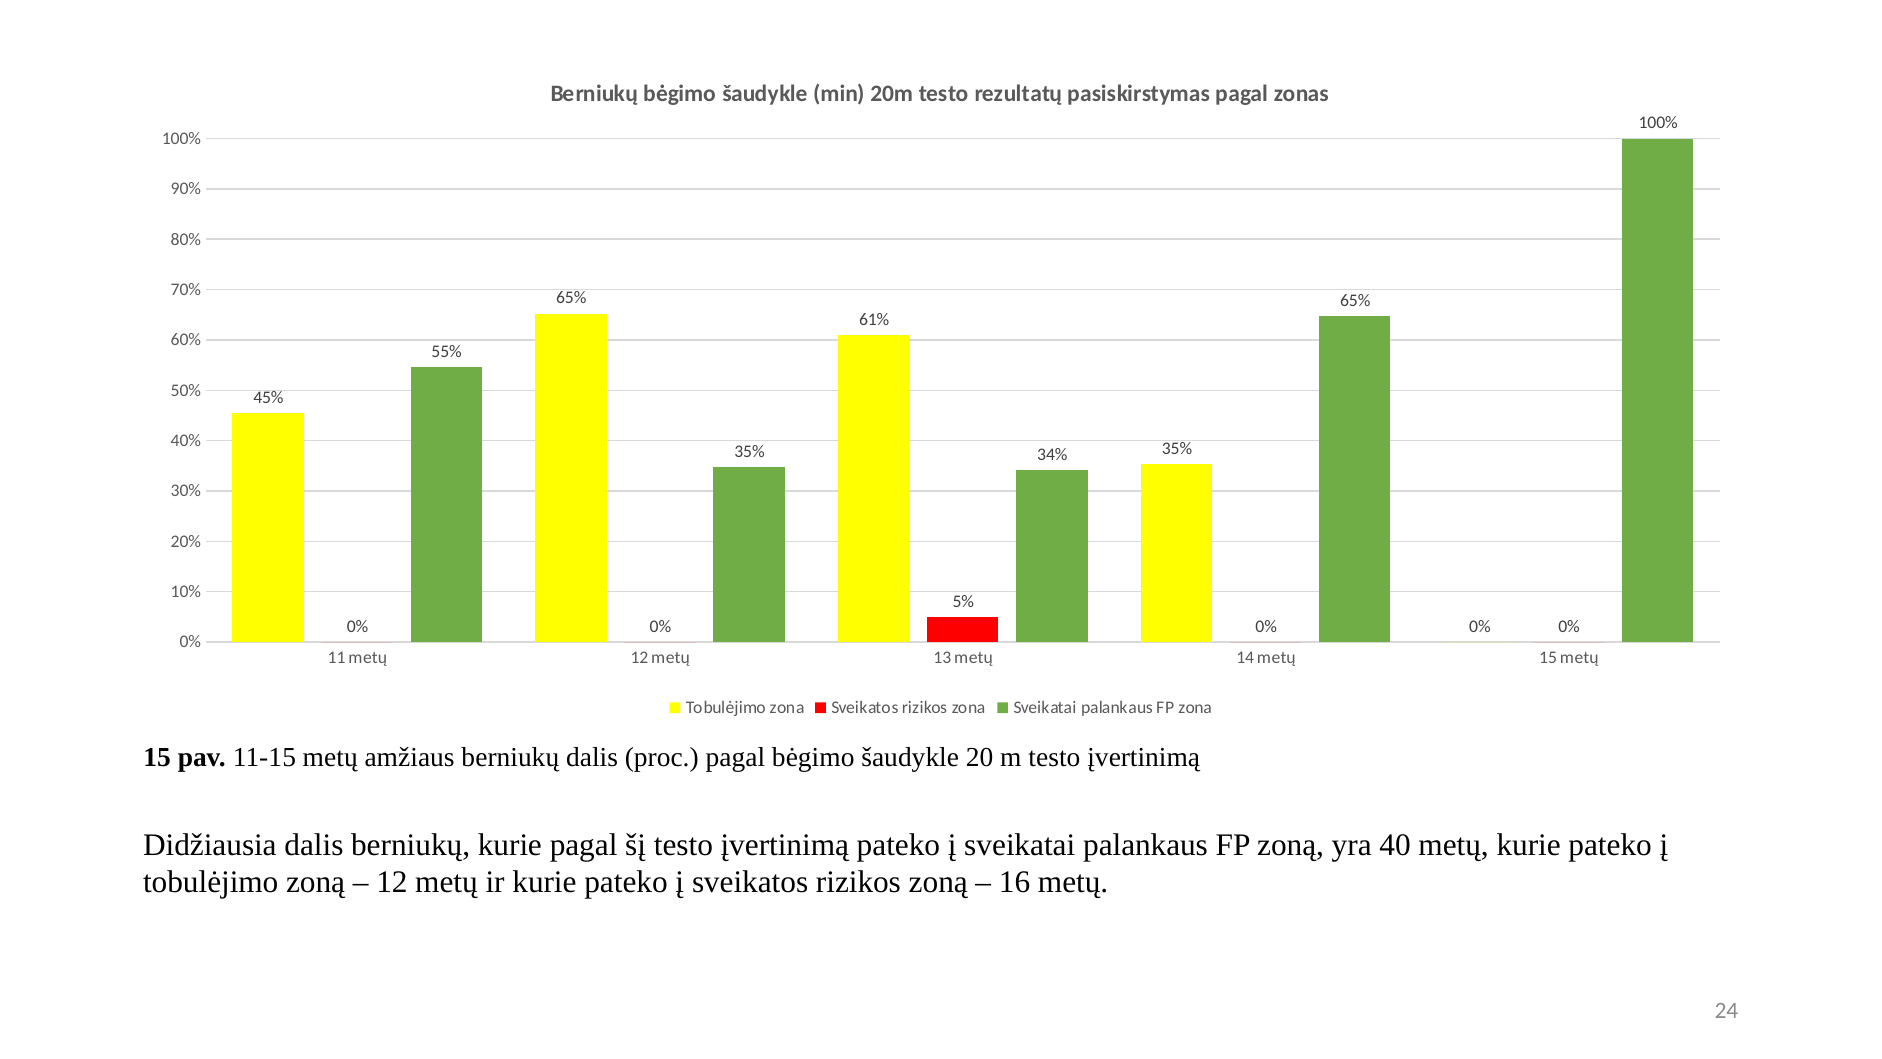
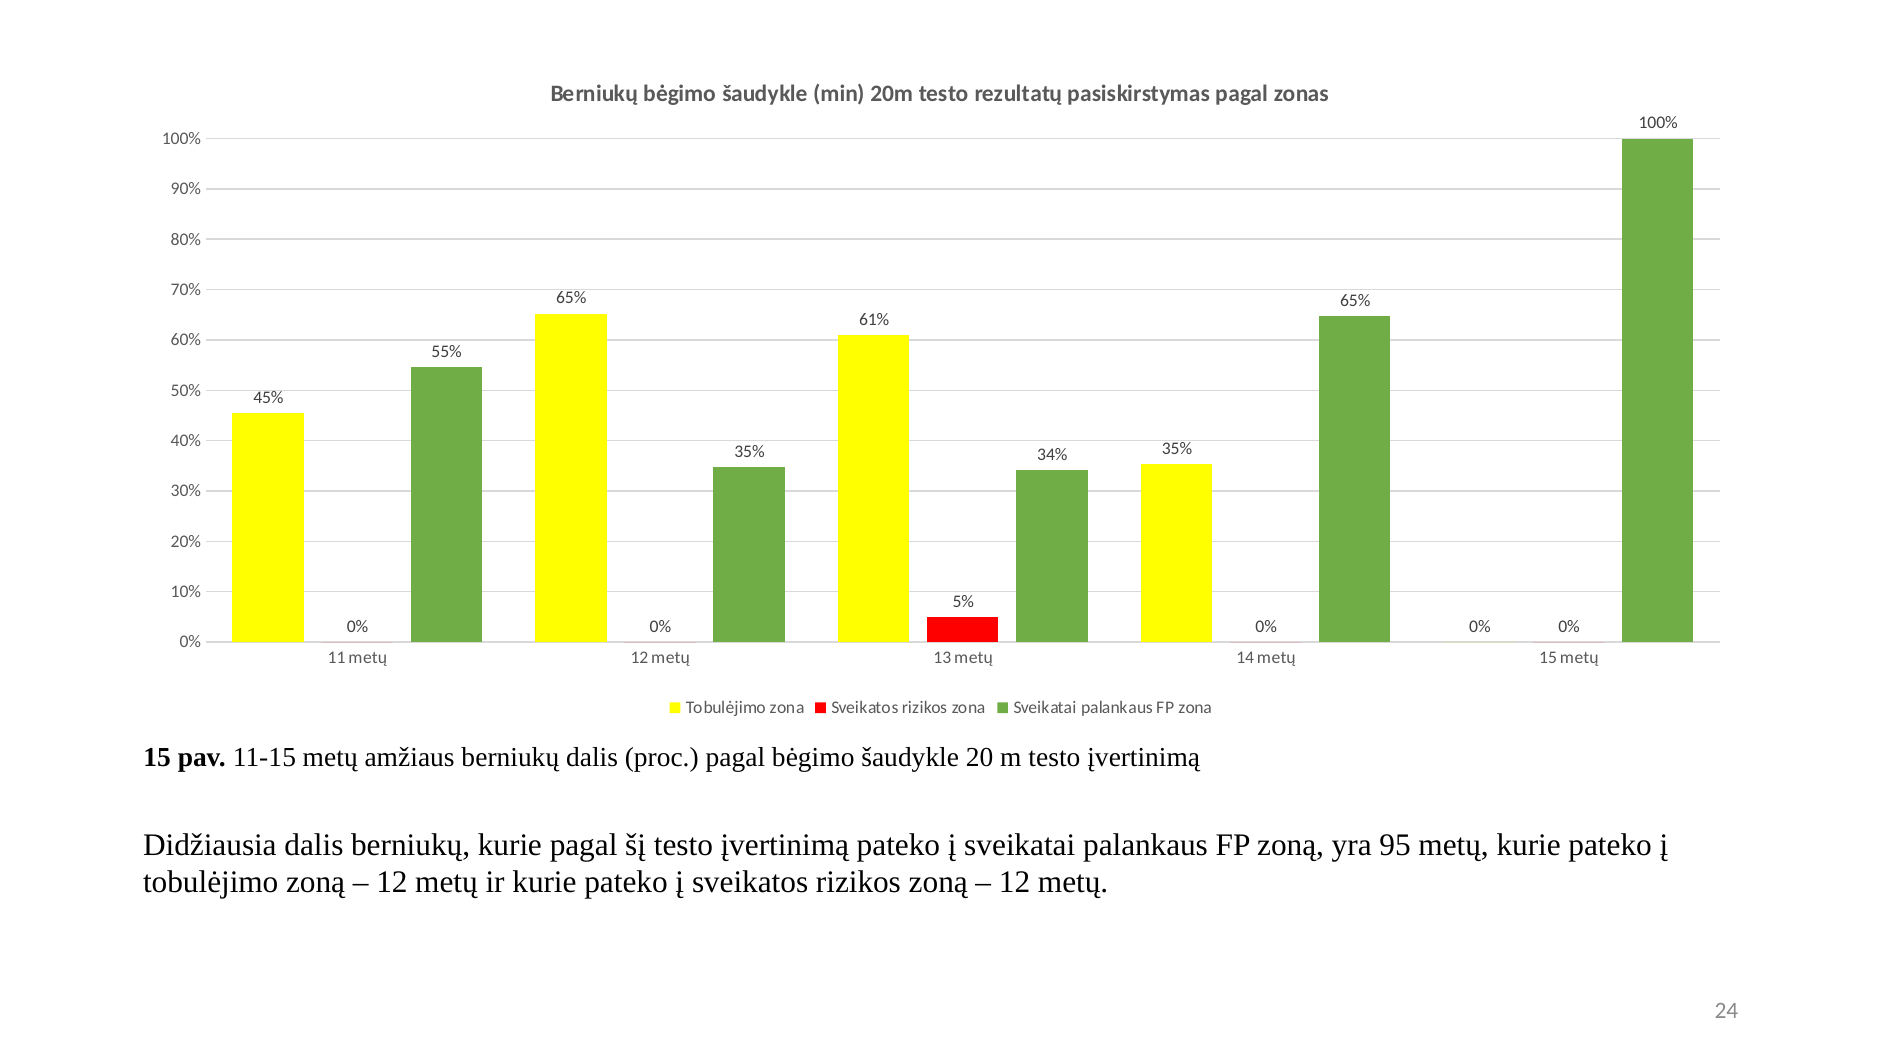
40: 40 -> 95 (1395, 844)
16: 16 -> 12 (1015, 882)
